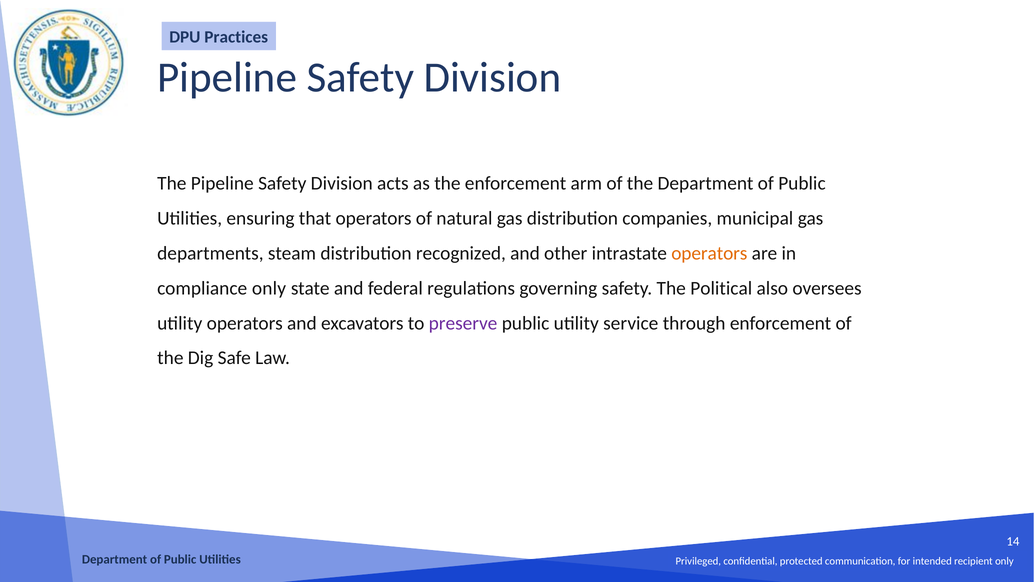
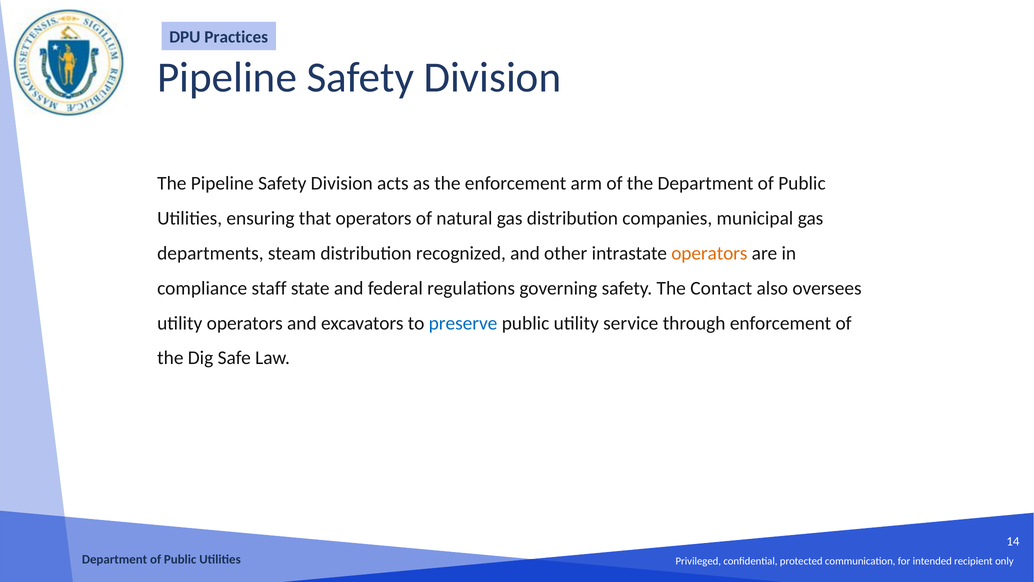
compliance only: only -> staff (269, 288)
Political: Political -> Contact (721, 288)
preserve colour: purple -> blue (463, 323)
